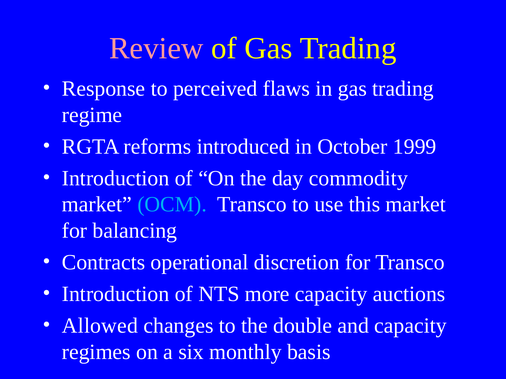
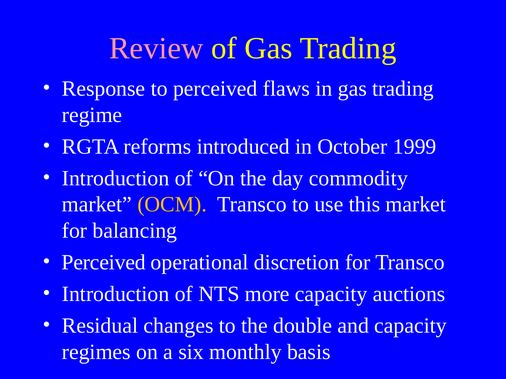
OCM colour: light blue -> yellow (172, 205)
Contracts: Contracts -> Perceived (104, 263)
Allowed: Allowed -> Residual (100, 326)
